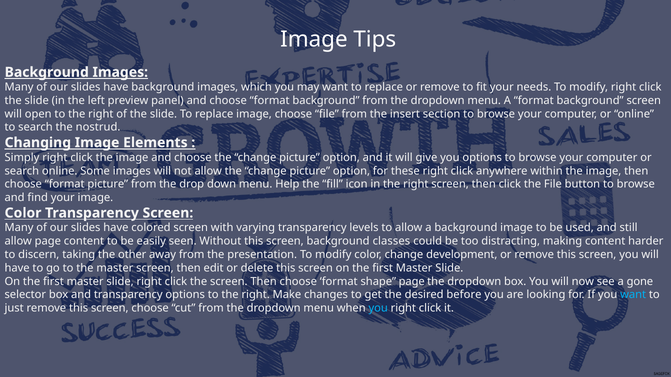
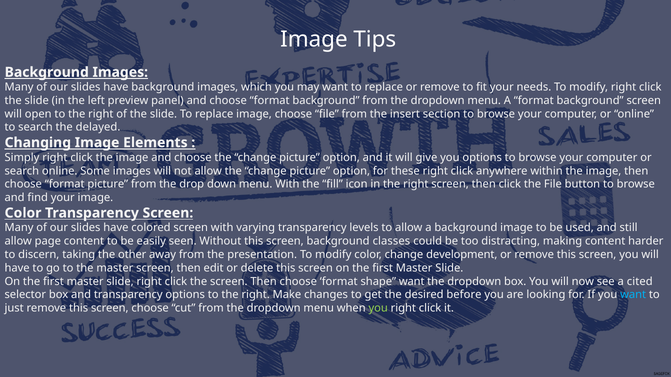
nostrud: nostrud -> delayed (98, 127)
menu Help: Help -> With (287, 184)
shape page: page -> want (412, 282)
gone: gone -> cited (640, 282)
you colour: light blue -> light green (378, 309)
